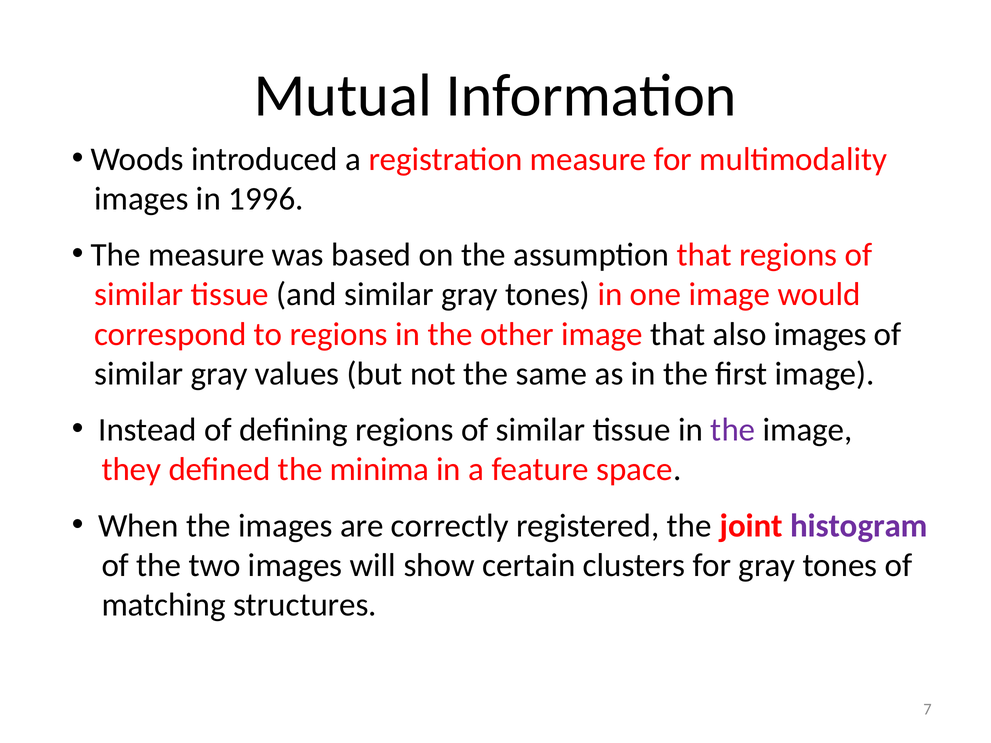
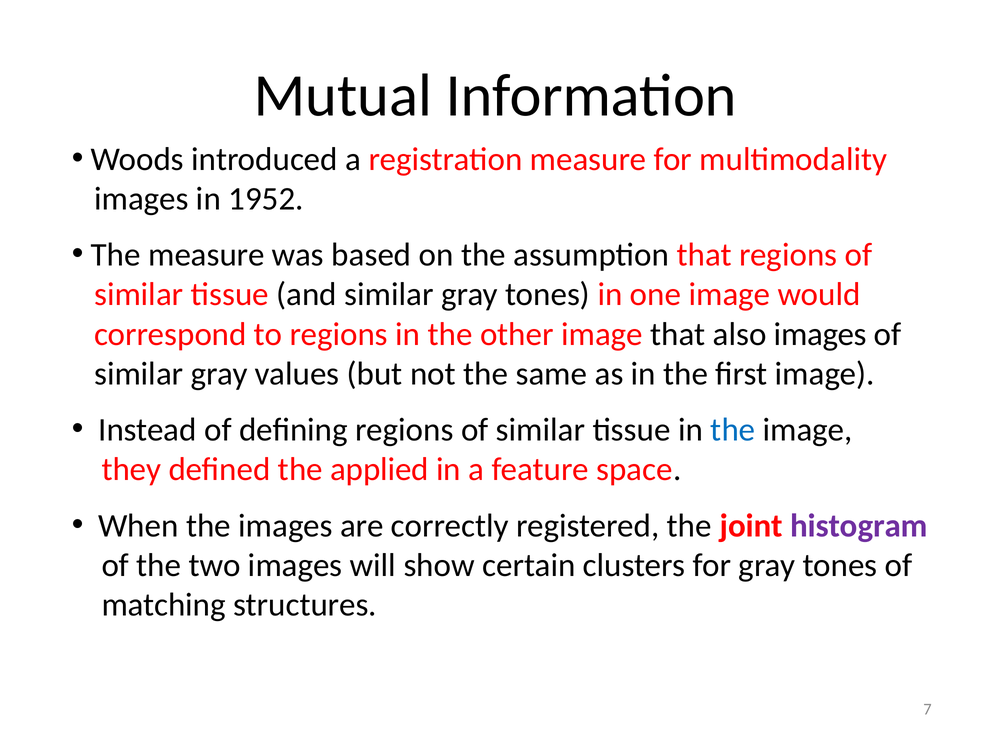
1996: 1996 -> 1952 (266, 199)
the colour: purple -> blue (733, 430)
minima: minima -> applied (379, 470)
